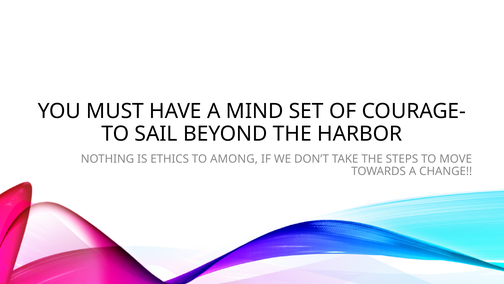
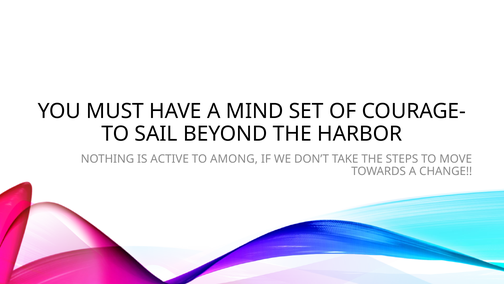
ETHICS: ETHICS -> ACTIVE (170, 159)
